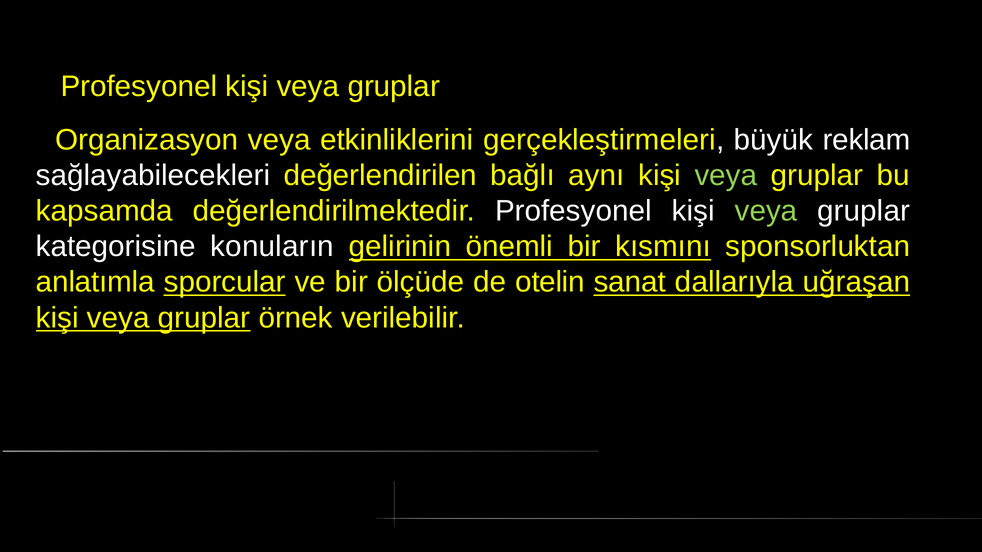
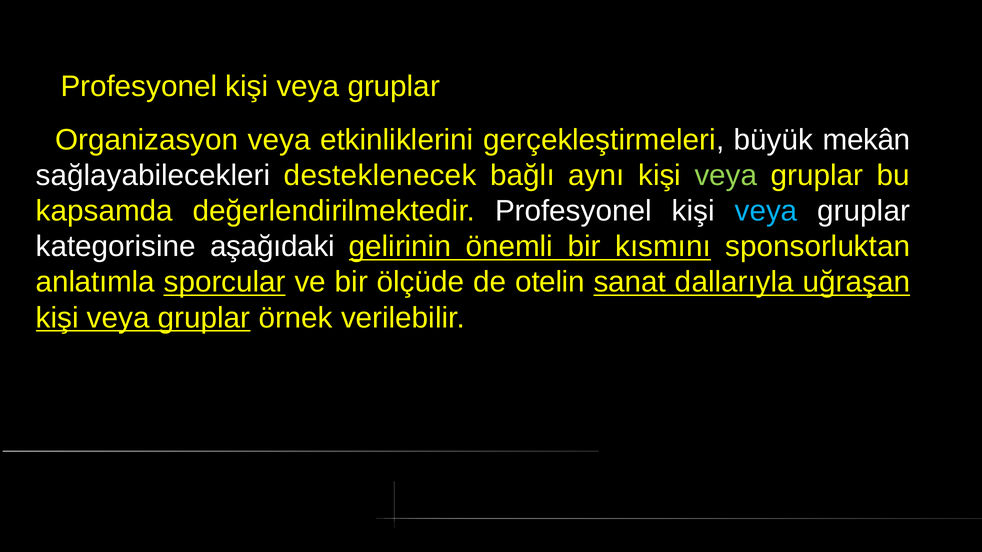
reklam: reklam -> mekân (867, 140)
değerlendirilen: değerlendirilen -> desteklenecek (380, 175)
veya colour: light green -> light blue (766, 211)
konuların: konuların -> aşağıdaki (272, 247)
